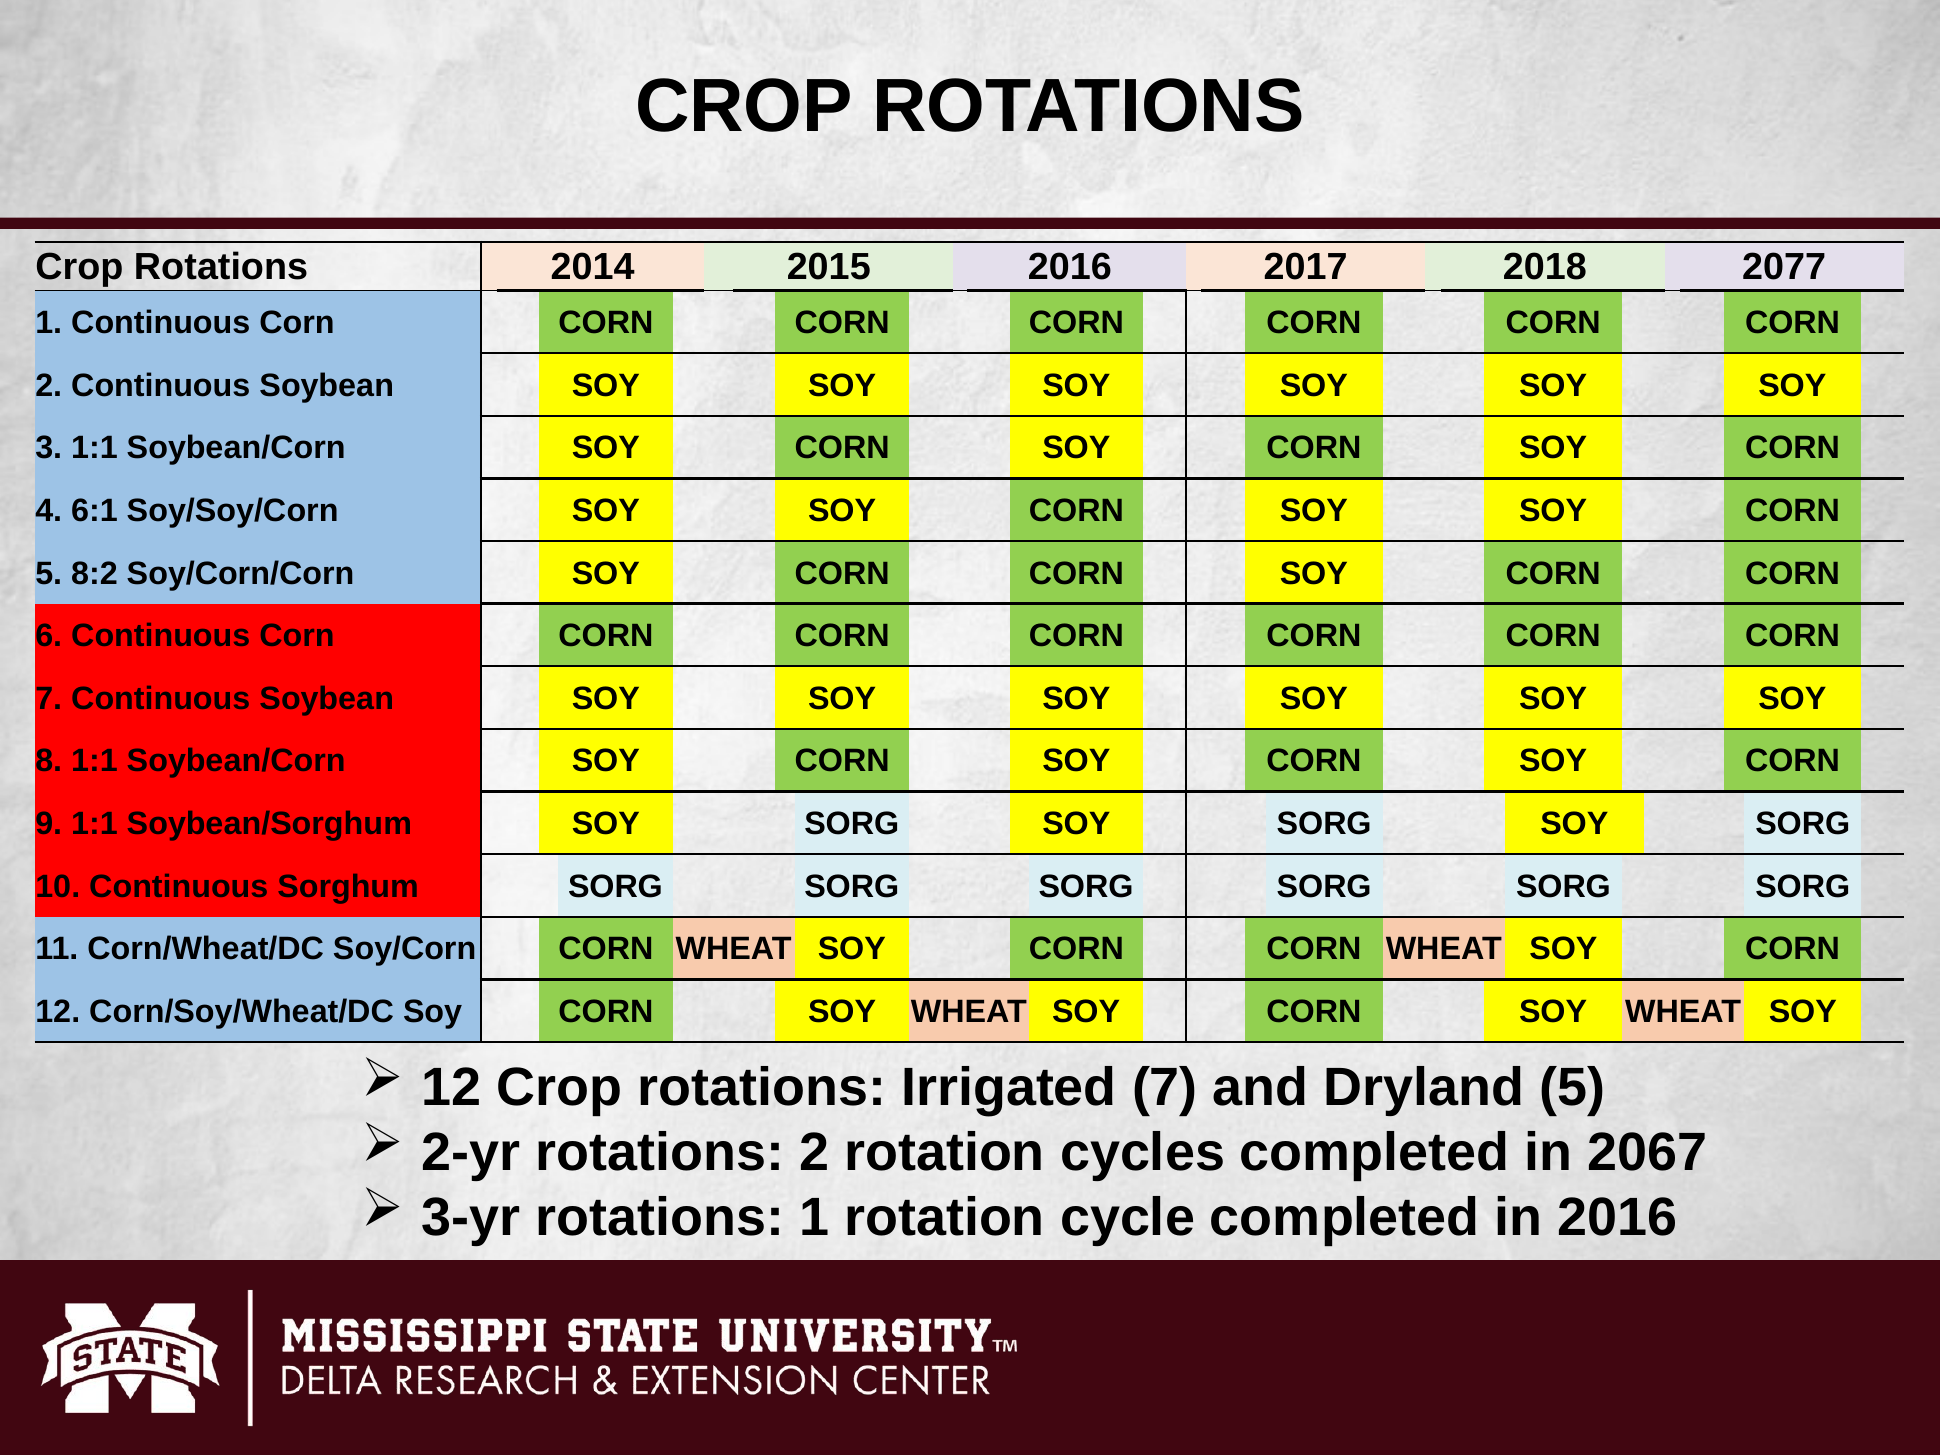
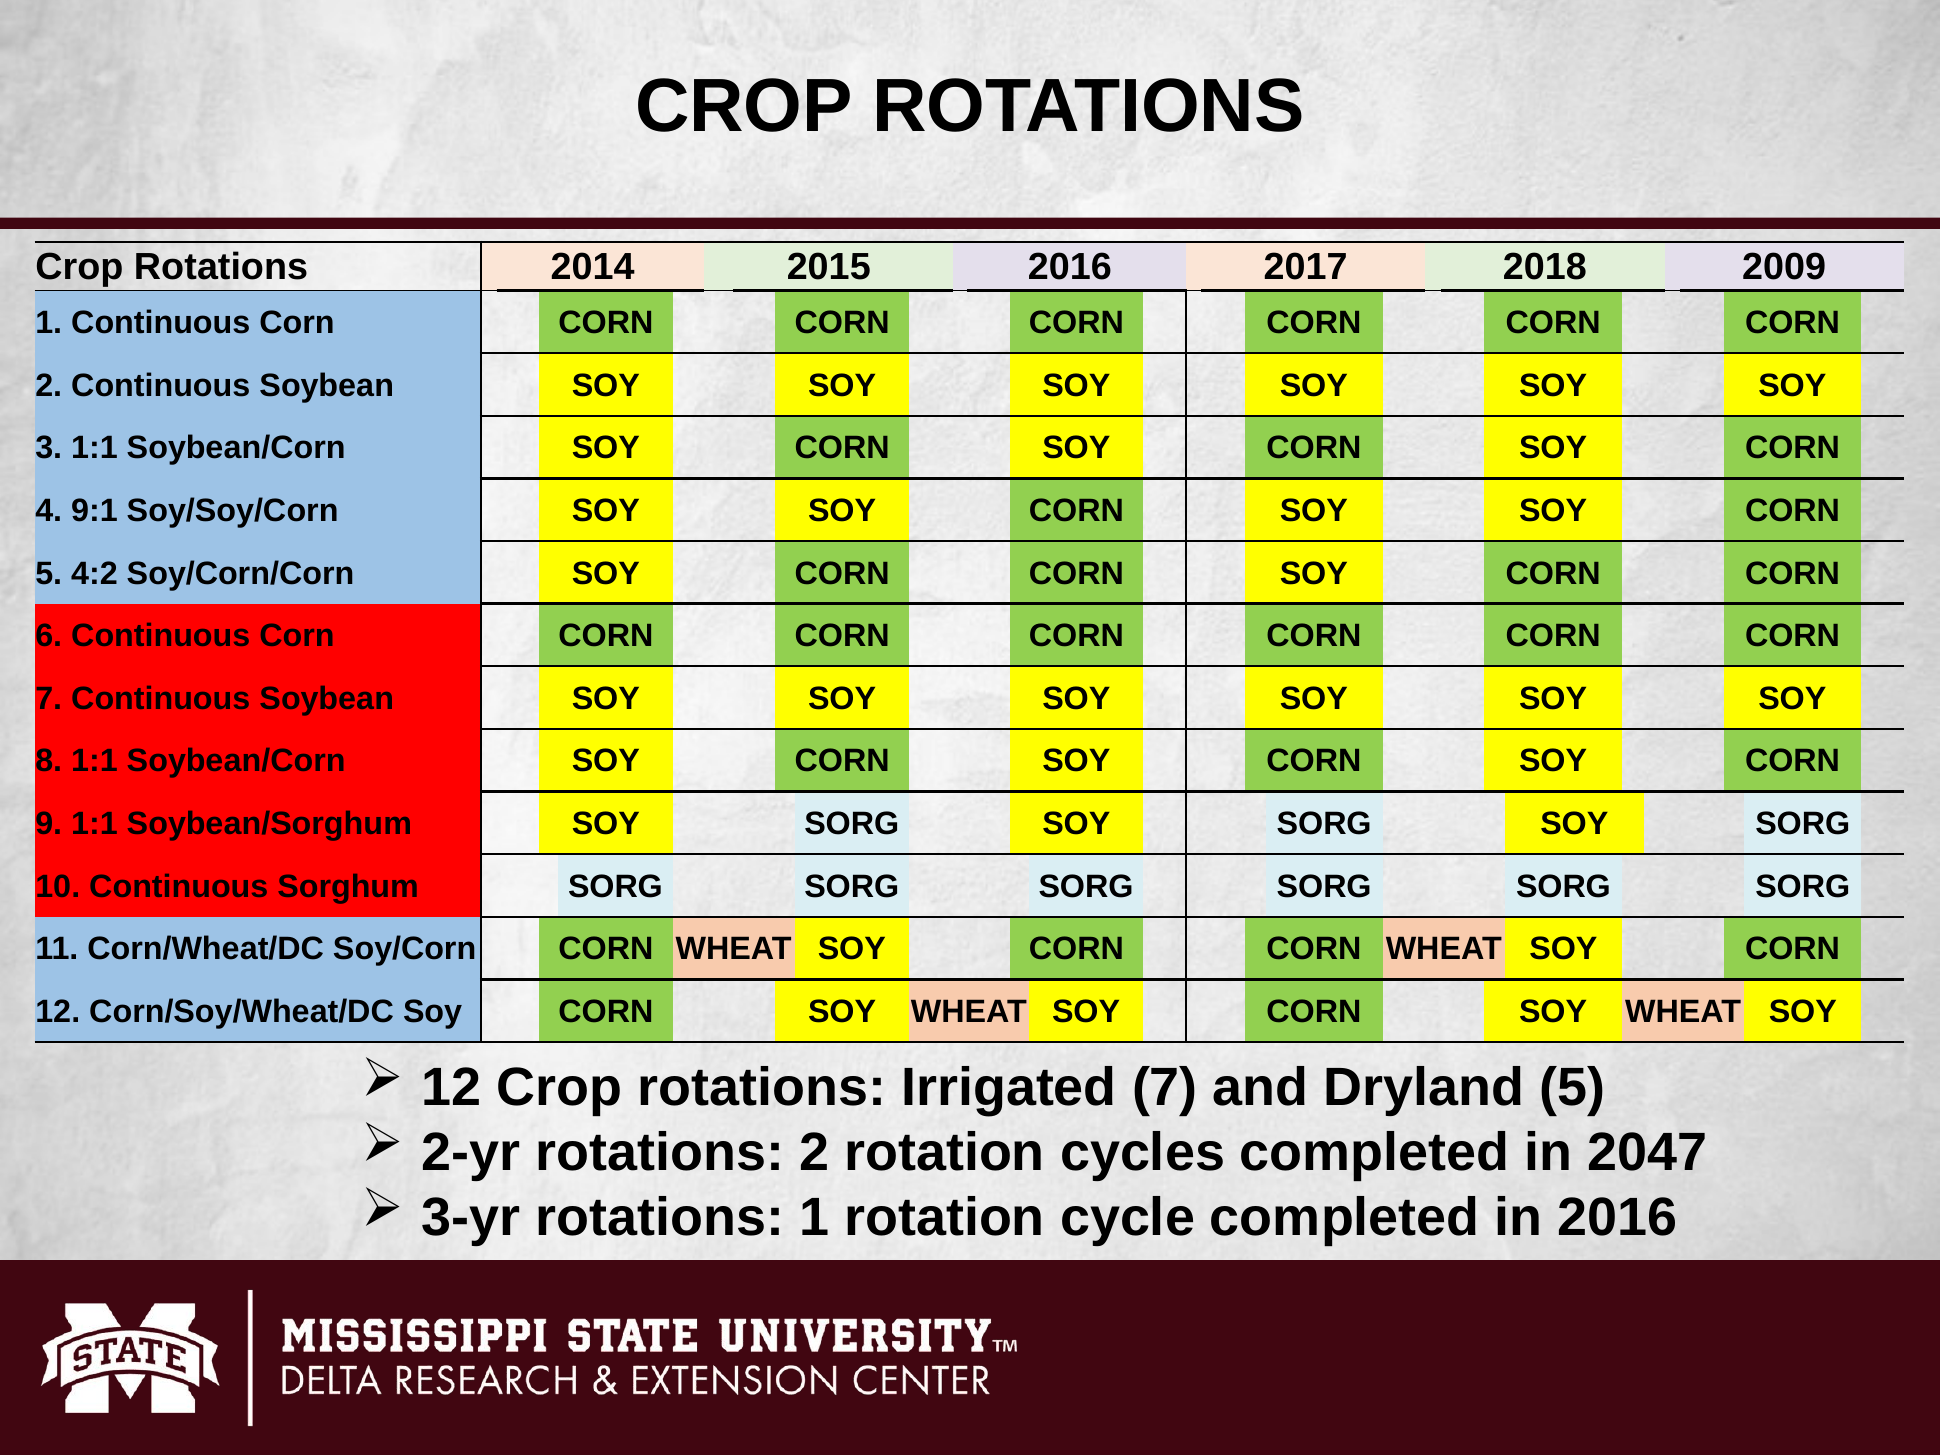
2077: 2077 -> 2009 (1784, 267)
6:1: 6:1 -> 9:1 (95, 511)
8:2: 8:2 -> 4:2 (95, 573)
2067: 2067 -> 2047 (1647, 1153)
